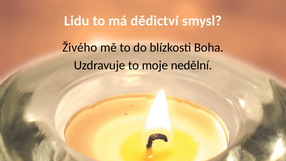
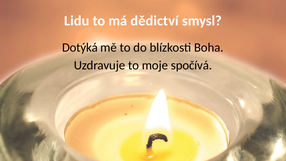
Živého: Živého -> Dotýká (80, 47)
nedělní: nedělní -> spočívá (192, 65)
